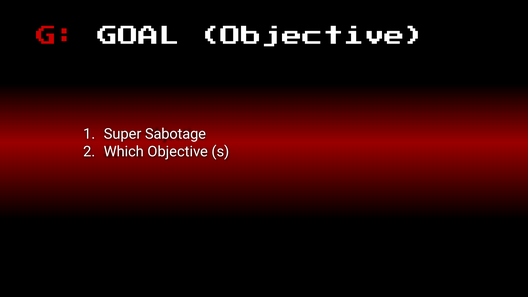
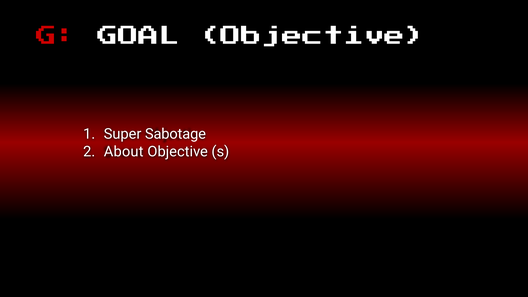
Which: Which -> About (124, 152)
